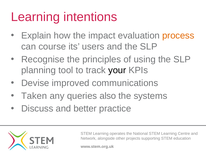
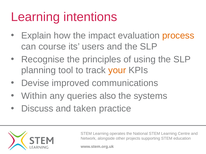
your colour: black -> orange (117, 71)
Taken: Taken -> Within (34, 96)
better: better -> taken (85, 109)
